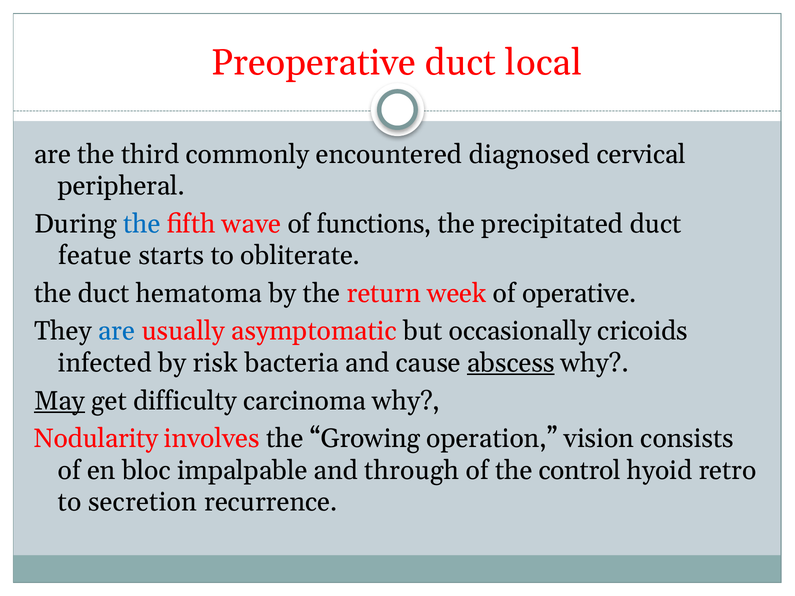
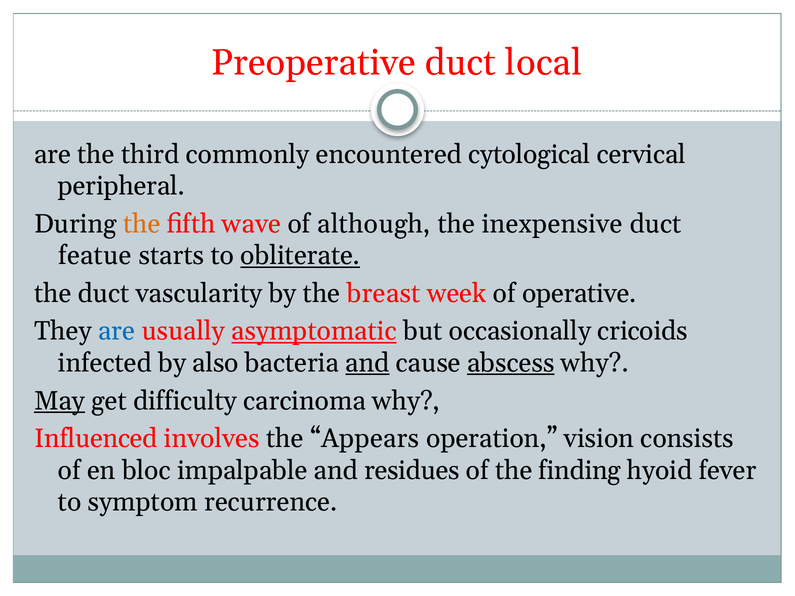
diagnosed: diagnosed -> cytological (529, 154)
the colour: blue -> orange (142, 224)
functions: functions -> although (374, 224)
precipitated: precipitated -> inexpensive (552, 224)
obliterate underline: none -> present (300, 256)
hematoma: hematoma -> vascularity (199, 294)
return: return -> breast (384, 294)
asymptomatic underline: none -> present (314, 331)
risk: risk -> also (216, 363)
and underline: none -> present (367, 363)
Nodularity: Nodularity -> Influenced (96, 439)
Growing: Growing -> Appears (365, 439)
through: through -> residues (412, 471)
control: control -> finding (580, 471)
retro: retro -> fever (728, 471)
secretion: secretion -> symptom (143, 502)
